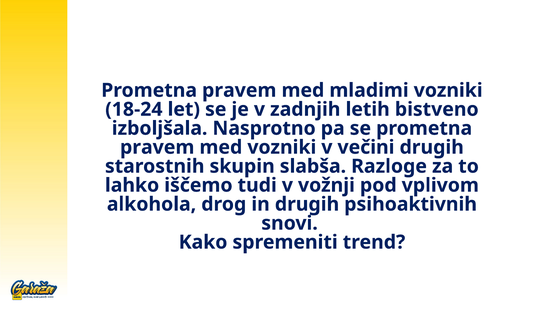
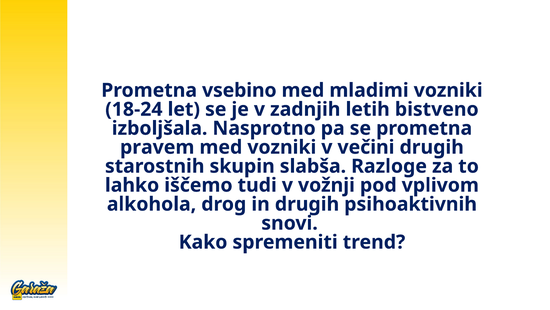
pravem: pravem -> vsebino (239, 90)
